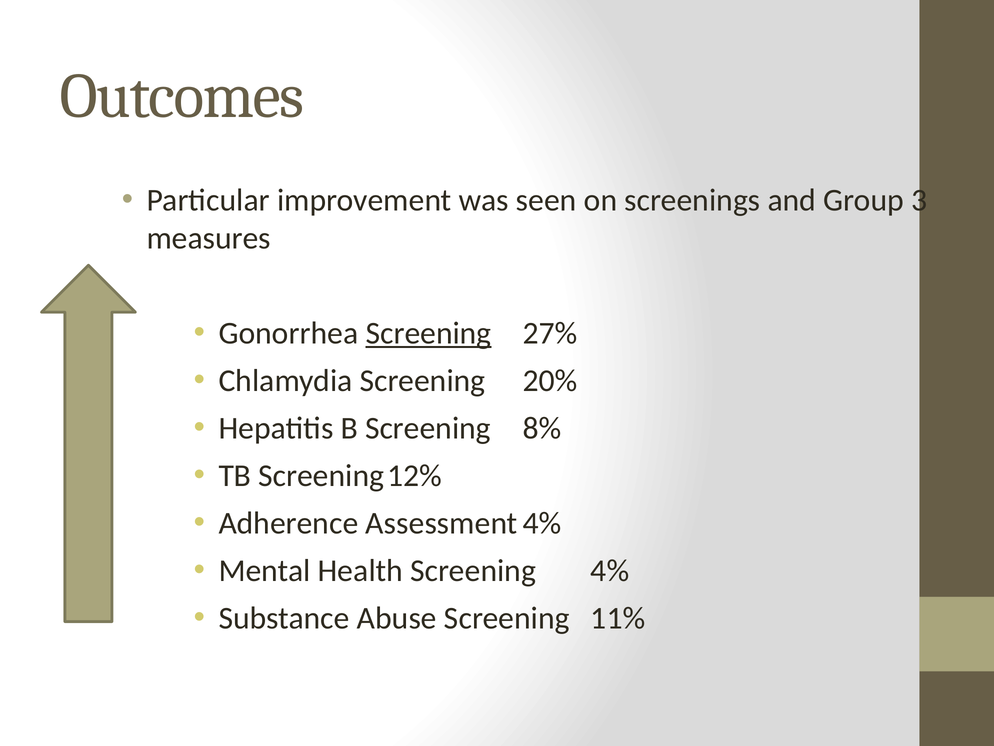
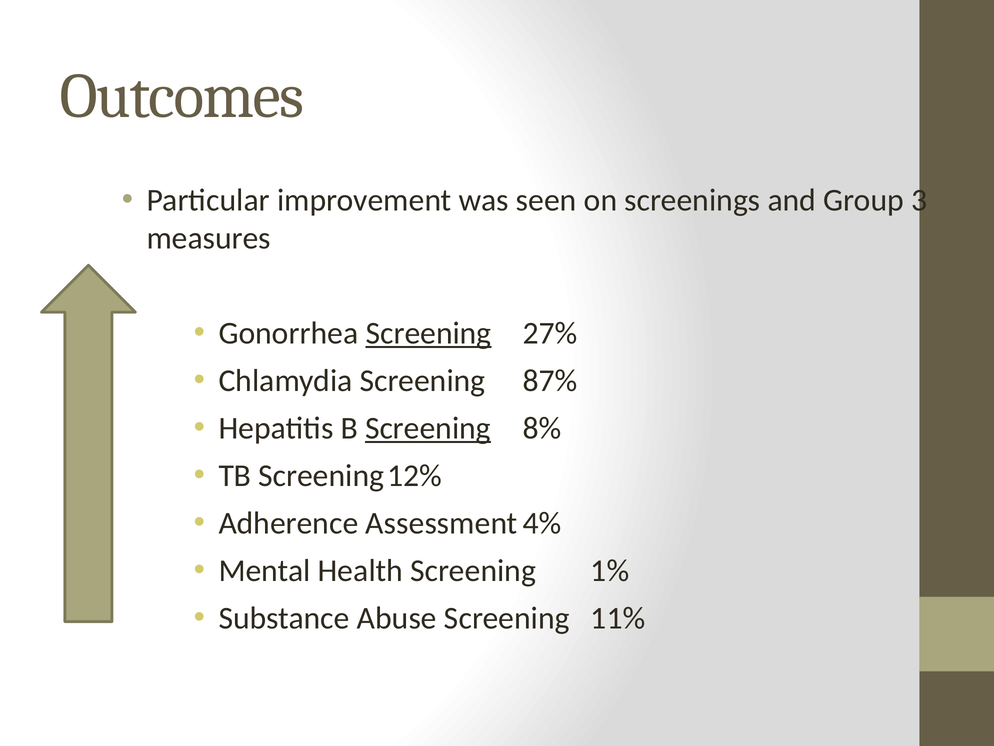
20%: 20% -> 87% (550, 381)
Screening underline: none -> present (428, 428)
4%: 4% -> 1% (610, 571)
